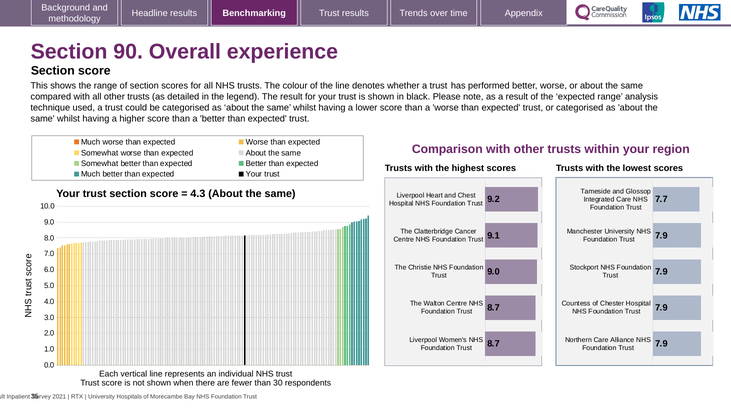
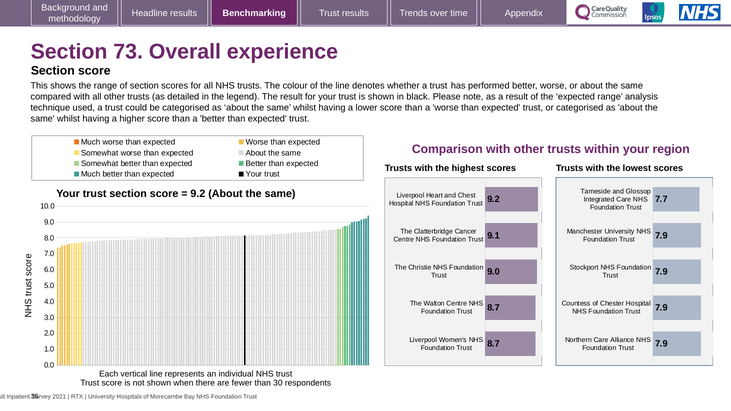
90: 90 -> 73 (128, 52)
4.3: 4.3 -> 9.2 (198, 194)
